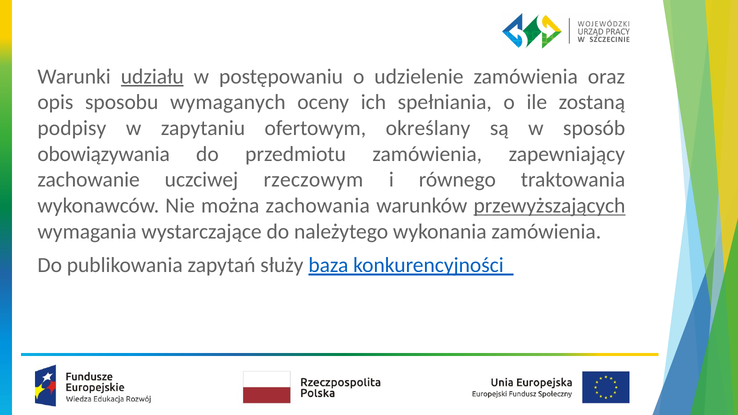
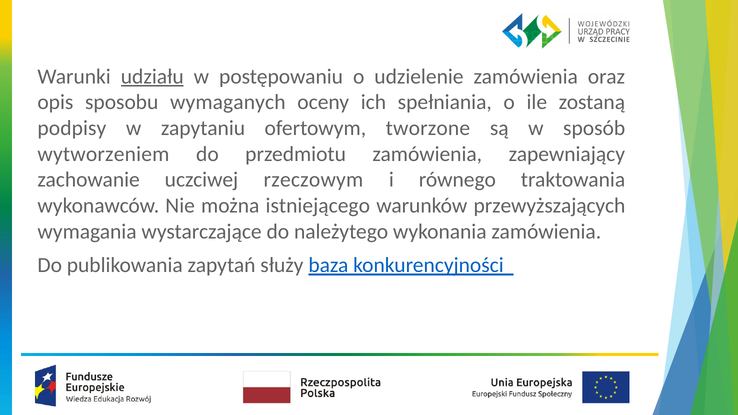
określany: określany -> tworzone (428, 128)
obowiązywania: obowiązywania -> wytworzeniem (103, 154)
zachowania: zachowania -> istniejącego (318, 206)
przewyższających underline: present -> none (549, 206)
